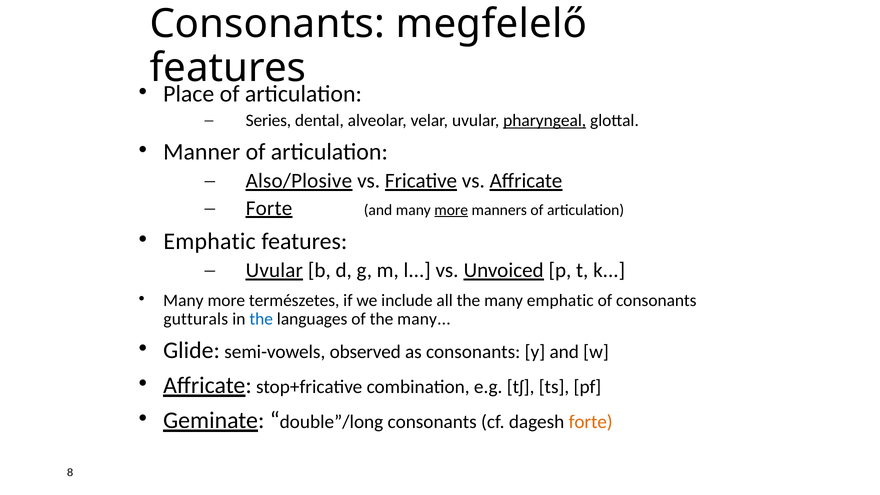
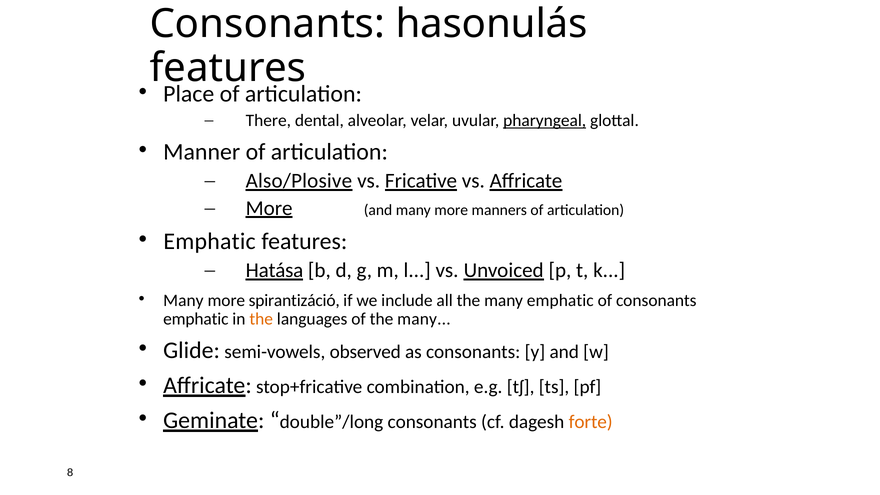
megfelelő: megfelelő -> hasonulás (492, 24)
Series: Series -> There (268, 121)
Forte: Forte -> More (269, 208)
more underline: present -> none (451, 210)
Uvular: Uvular -> Hatása (275, 270)
természetes: természetes -> spirantizáció (294, 300)
gutturals: gutturals -> emphatic (196, 319)
the colour: blue -> orange (261, 319)
